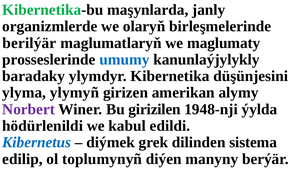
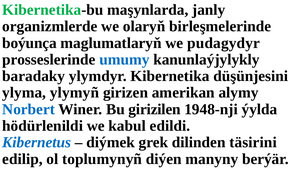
berilýär: berilýär -> boýunça (30, 43)
maglumaty: maglumaty -> pudagydyr (224, 43)
Norbert colour: purple -> blue (29, 109)
sistema: sistema -> täsirini (253, 142)
